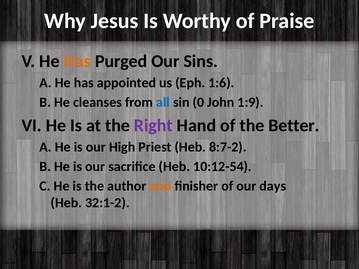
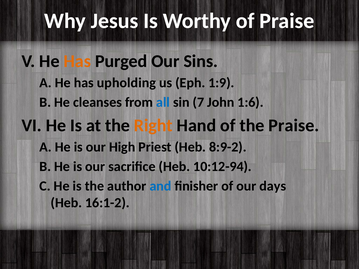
appointed: appointed -> upholding (126, 83)
1:6: 1:6 -> 1:9 (221, 83)
0: 0 -> 7 (198, 102)
1:9: 1:9 -> 1:6 (250, 102)
Right colour: purple -> orange (153, 125)
the Better: Better -> Praise (294, 125)
8:7-2: 8:7-2 -> 8:9-2 (228, 147)
10:12-54: 10:12-54 -> 10:12-94 (222, 167)
and colour: orange -> blue (160, 186)
32:1-2: 32:1-2 -> 16:1-2 (107, 203)
